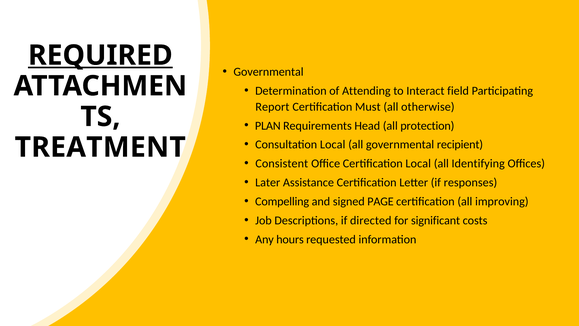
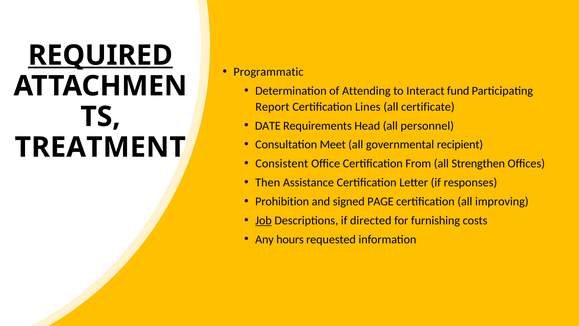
Governmental: Governmental -> Programmatic (268, 72)
field: field -> fund (458, 91)
Must: Must -> Lines (368, 107)
otherwise: otherwise -> certificate (428, 107)
PLAN: PLAN -> DATE (268, 126)
protection: protection -> personnel (427, 126)
Consultation Local: Local -> Meet (333, 144)
Certification Local: Local -> From (418, 163)
Identifying: Identifying -> Strengthen (478, 163)
Later: Later -> Then (268, 182)
Compelling: Compelling -> Prohibition (282, 201)
Job underline: none -> present (263, 220)
significant: significant -> furnishing (436, 220)
